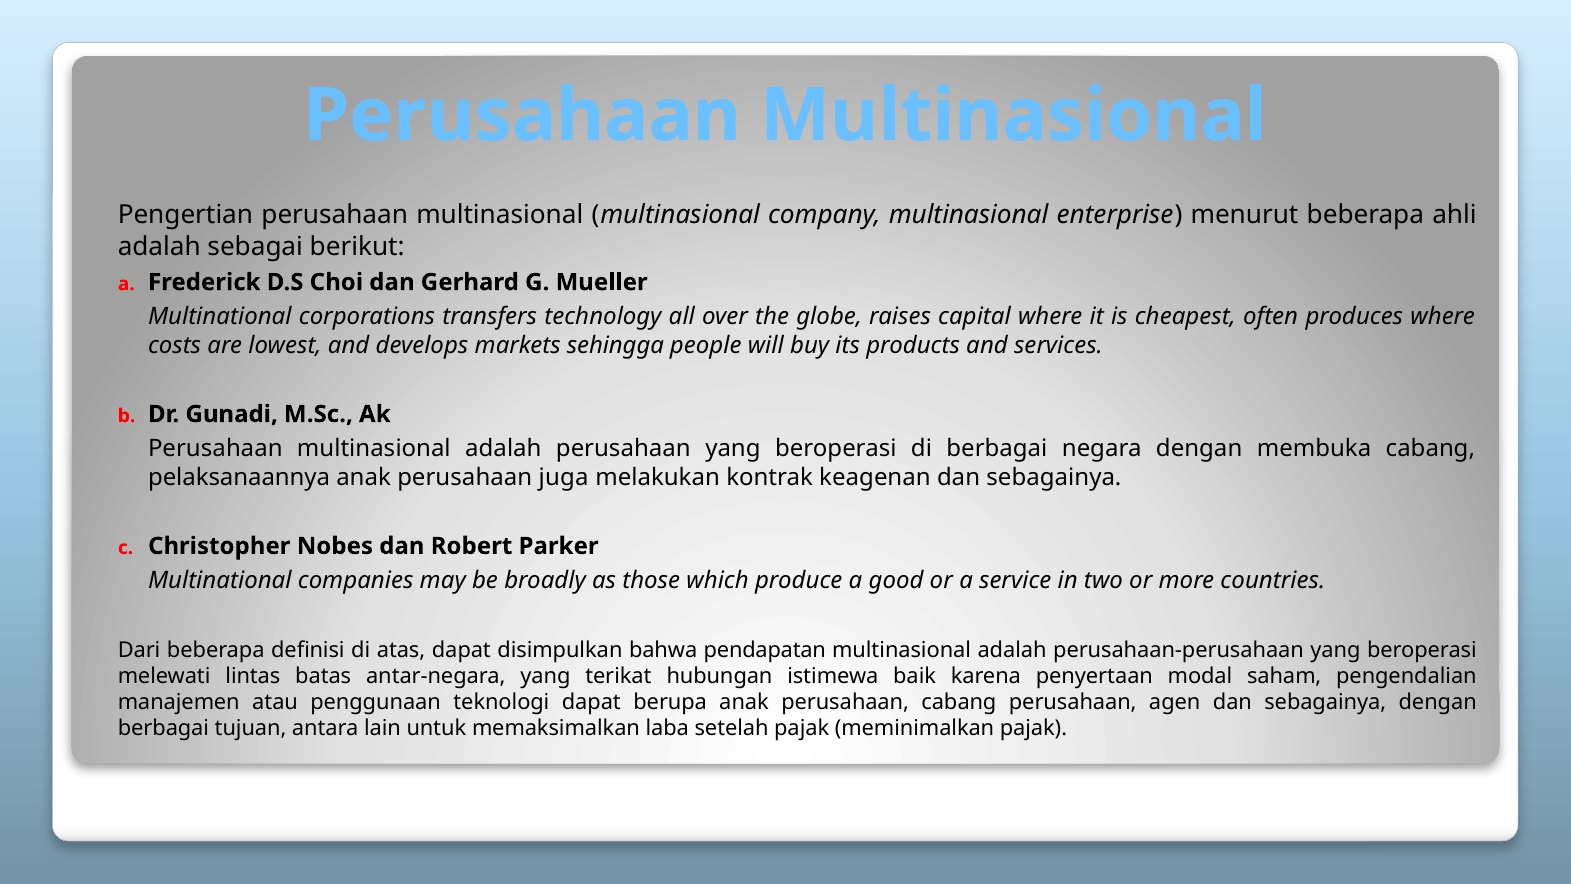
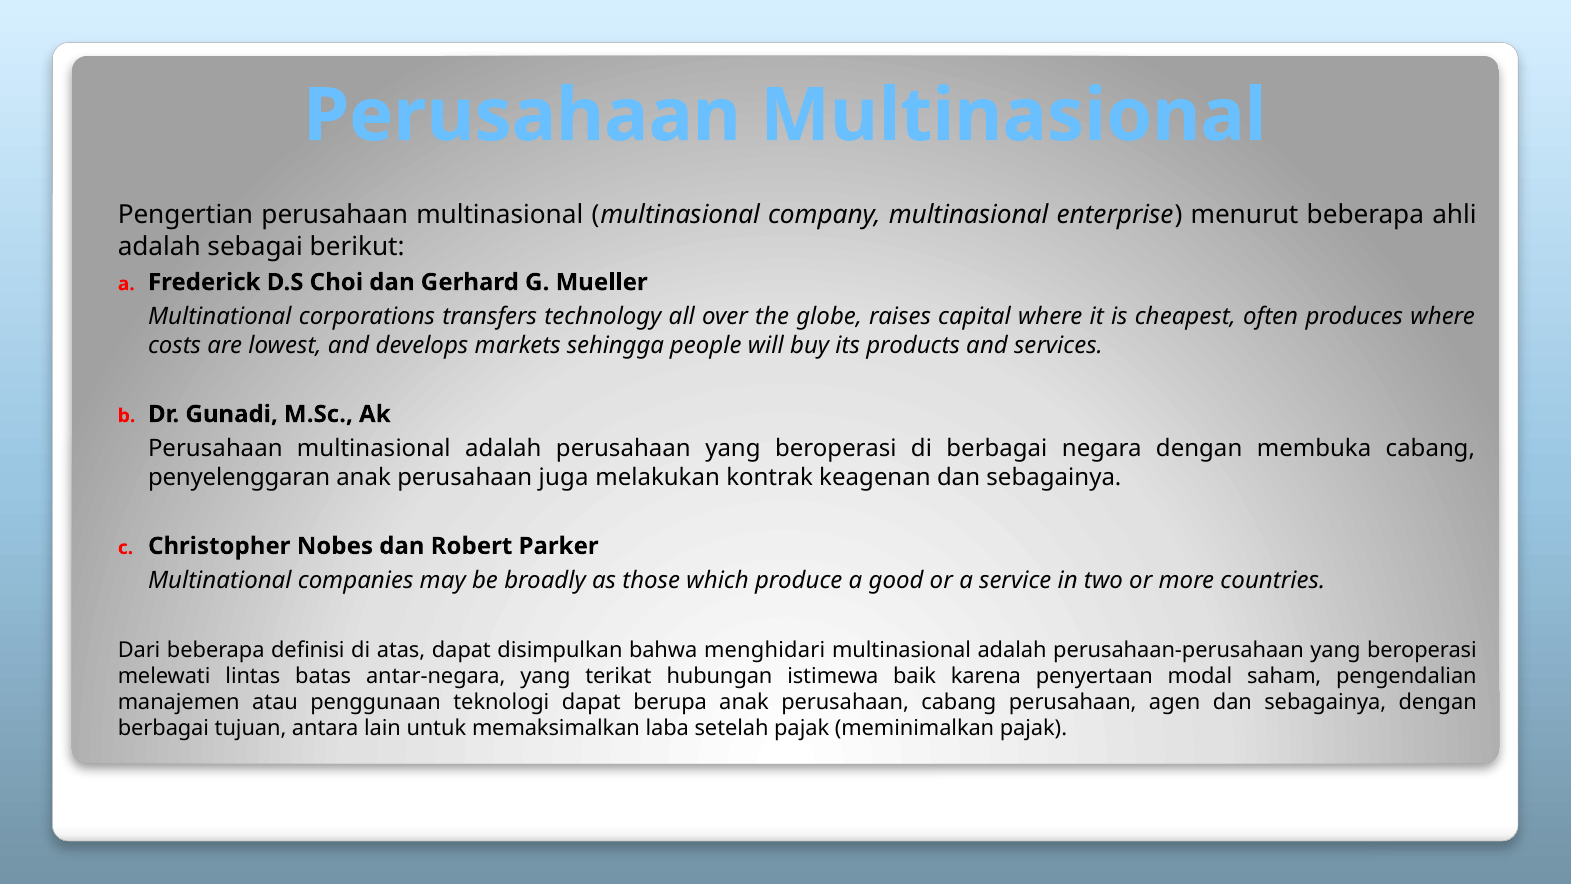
pelaksanaannya: pelaksanaannya -> penyelenggaran (239, 477)
pendapatan: pendapatan -> menghidari (765, 650)
